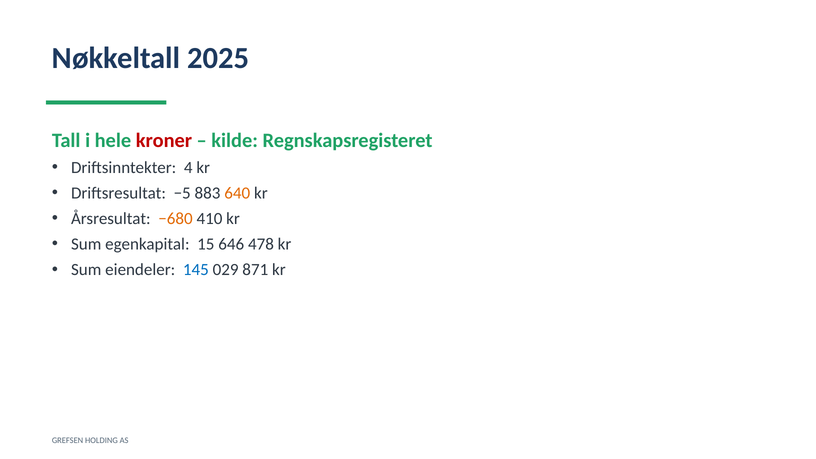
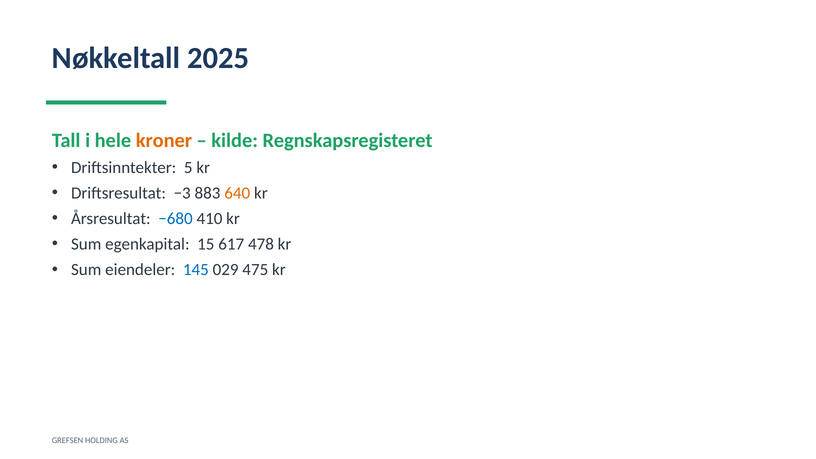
kroner colour: red -> orange (164, 140)
4: 4 -> 5 (188, 168)
−5: −5 -> −3 (182, 193)
−680 colour: orange -> blue (175, 219)
646: 646 -> 617 (231, 244)
871: 871 -> 475 (255, 270)
